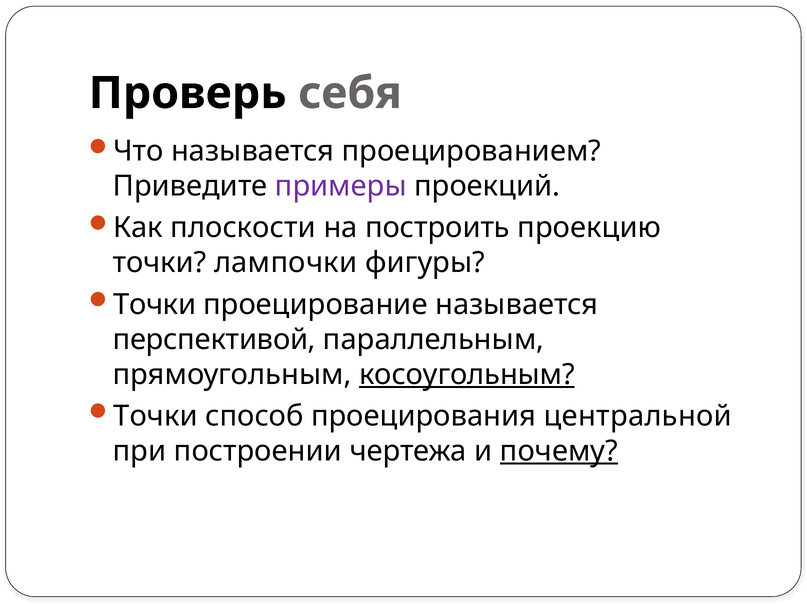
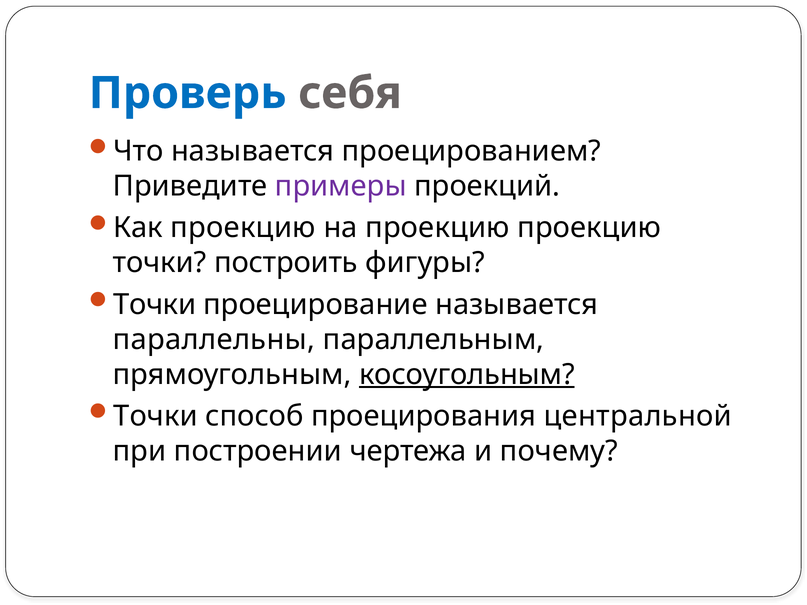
Проверь colour: black -> blue (188, 93)
Как плоскости: плоскости -> проекцию (243, 228)
на построить: построить -> проекцию (437, 228)
лампочки: лампочки -> построить (286, 263)
перспективой: перспективой -> параллельны (214, 340)
почему underline: present -> none (559, 451)
